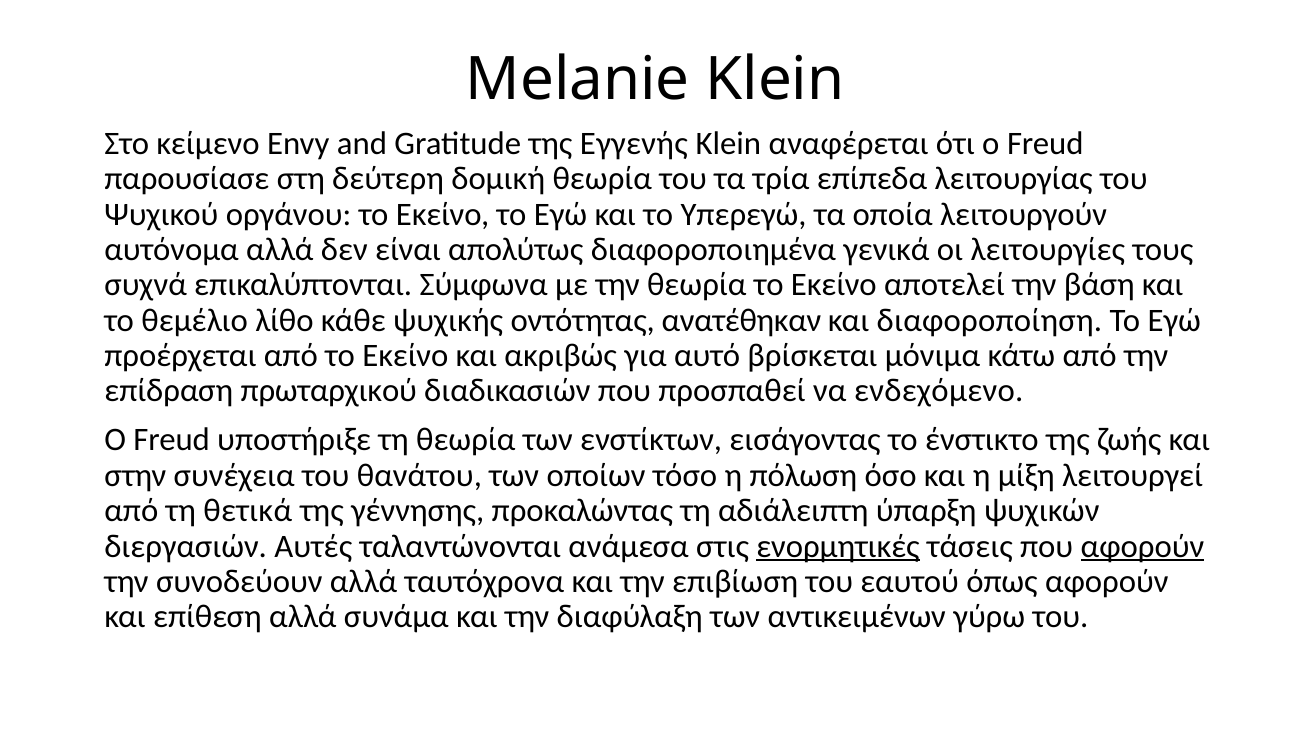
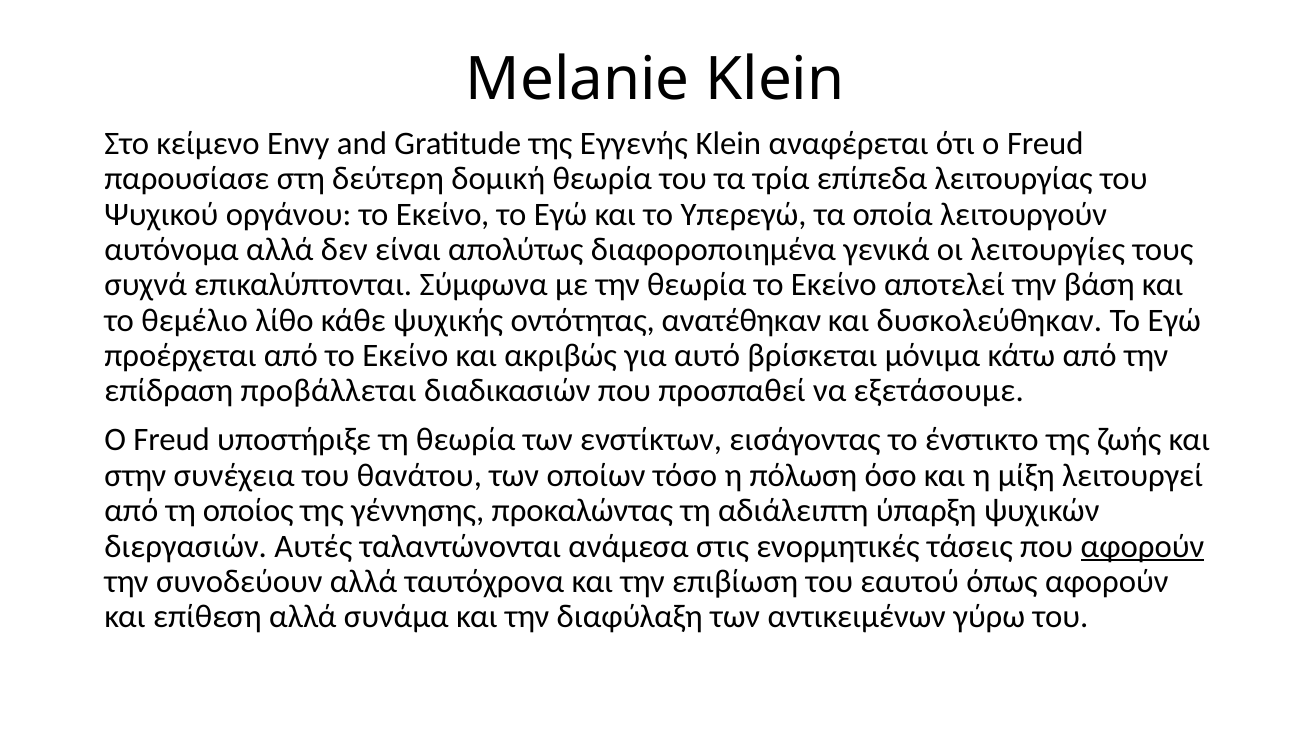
διαφοροποίηση: διαφοροποίηση -> δυσκολεύθηκαν (989, 321)
πρωταρχικού: πρωταρχικού -> προβάλλεται (329, 391)
ενδεχόμενο: ενδεχόμενο -> εξετάσουμε (939, 391)
θετικά: θετικά -> οποίος (248, 511)
ενορμητικές underline: present -> none (838, 547)
